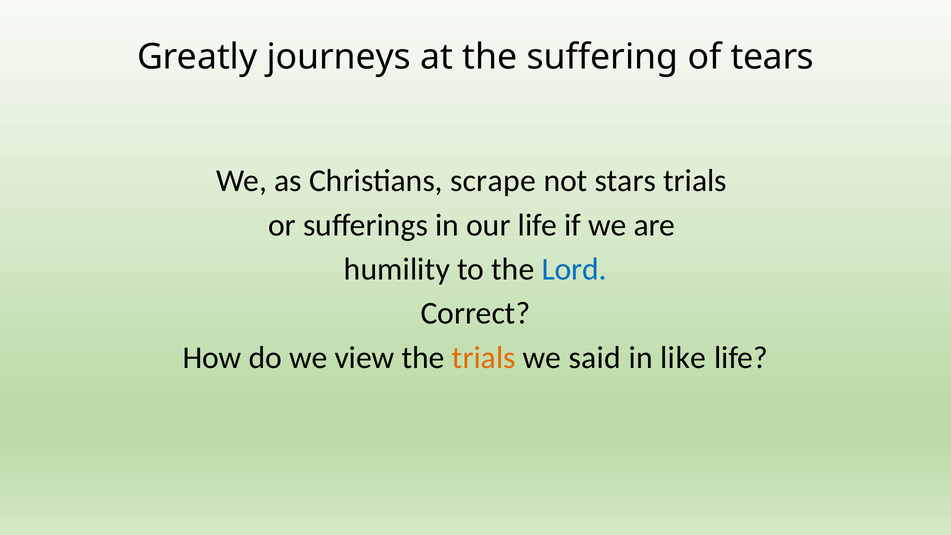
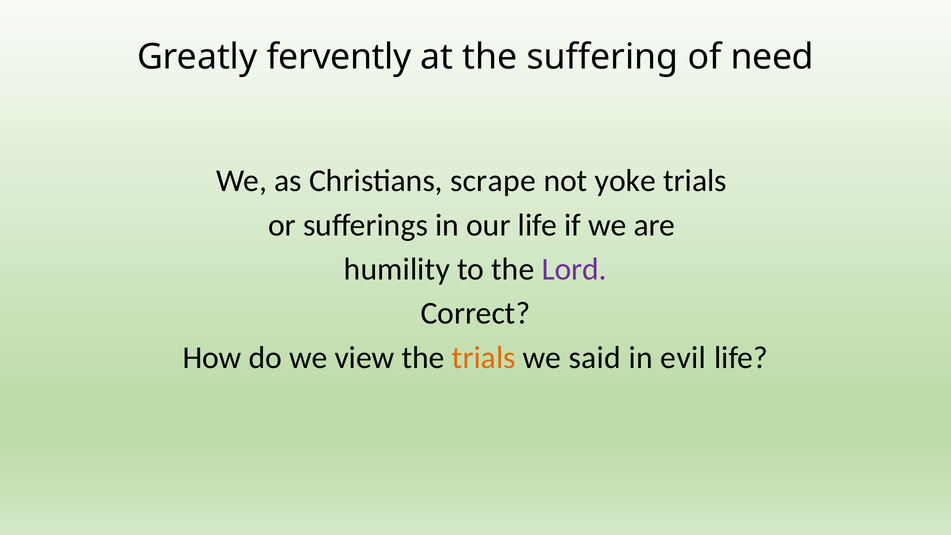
journeys: journeys -> fervently (339, 57)
tears: tears -> need (772, 57)
stars: stars -> yoke (625, 181)
Lord colour: blue -> purple (574, 269)
like: like -> evil (683, 358)
